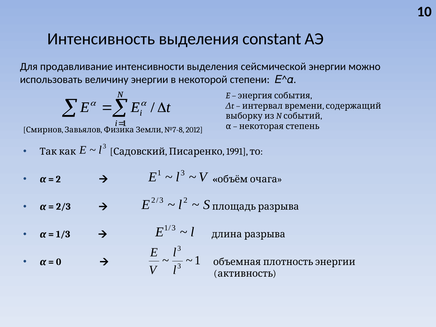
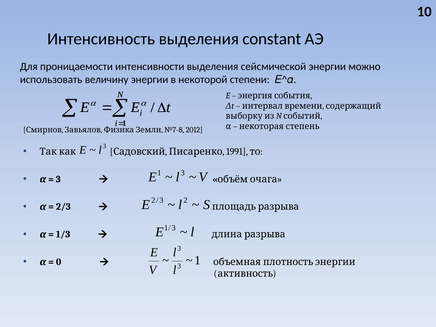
продавливание: продавливание -> проницаемости (76, 67)
2: 2 -> 3 (58, 179)
